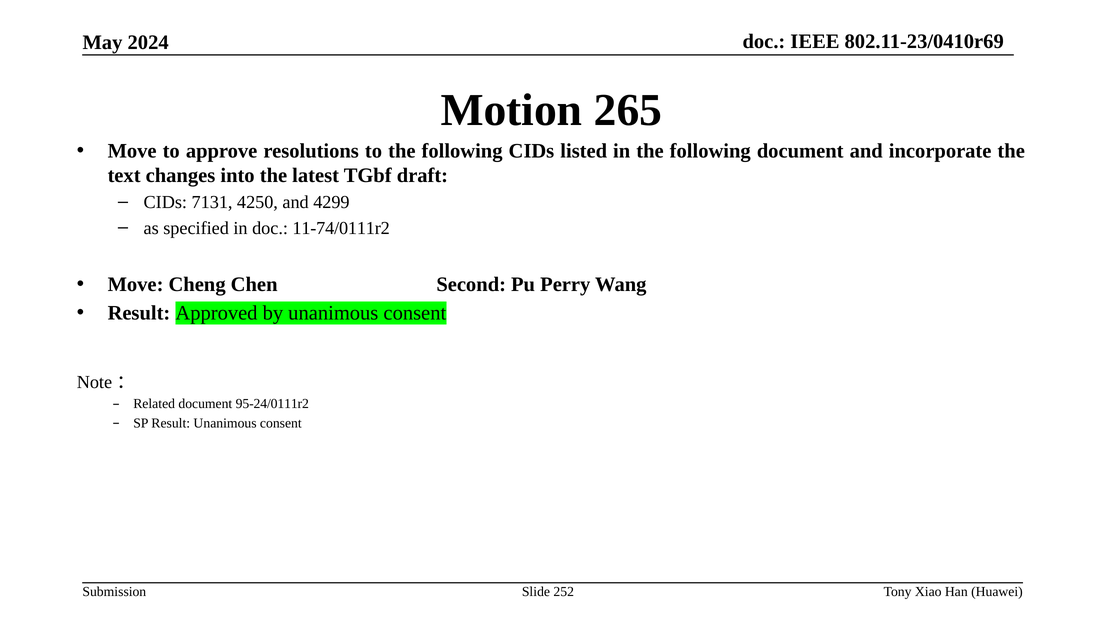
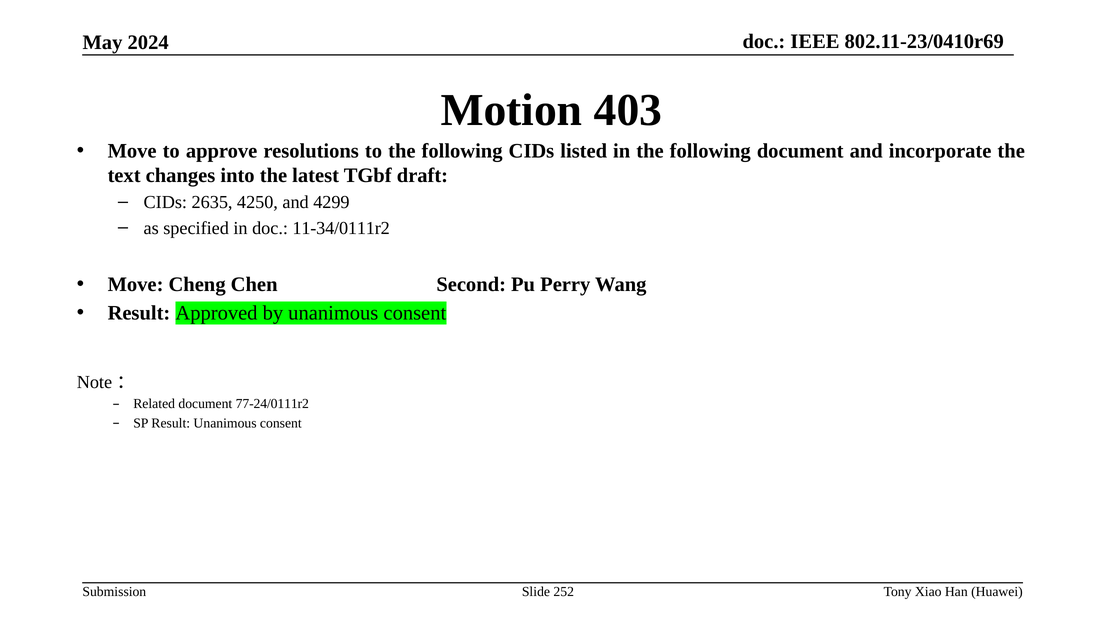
265: 265 -> 403 (628, 110)
7131: 7131 -> 2635 (212, 202)
11-74/0111r2: 11-74/0111r2 -> 11-34/0111r2 (341, 228)
95-24/0111r2: 95-24/0111r2 -> 77-24/0111r2 (272, 404)
